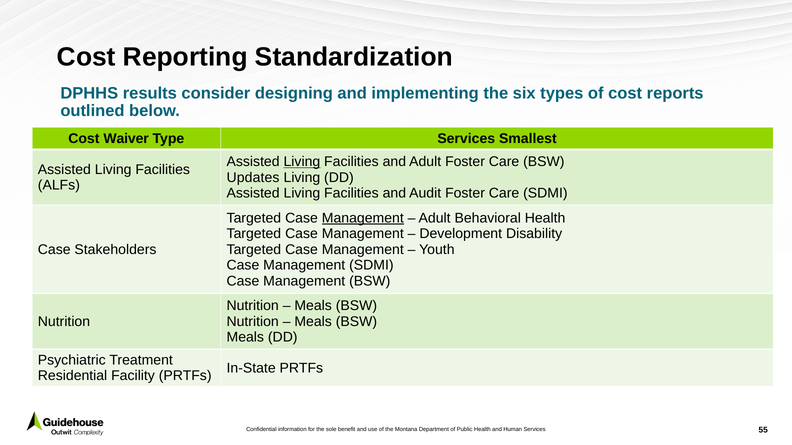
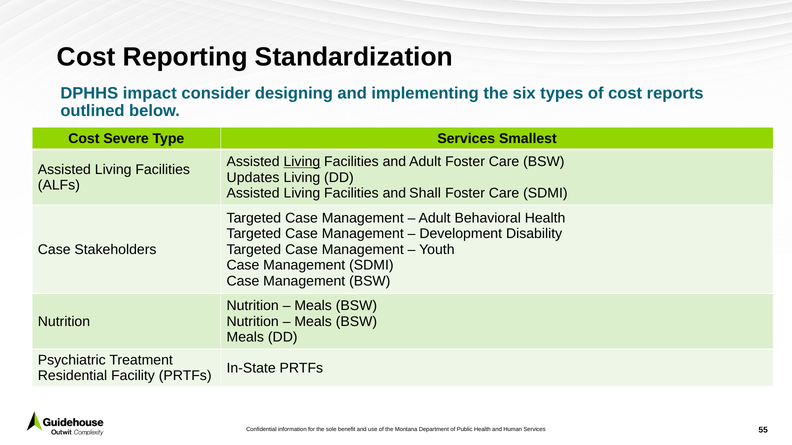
results: results -> impact (150, 93)
Waiver: Waiver -> Severe (126, 139)
Audit: Audit -> Shall (425, 193)
Management underline: present -> none (363, 218)
